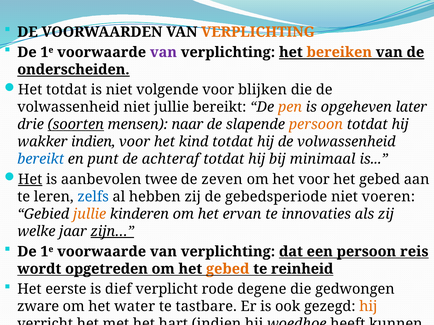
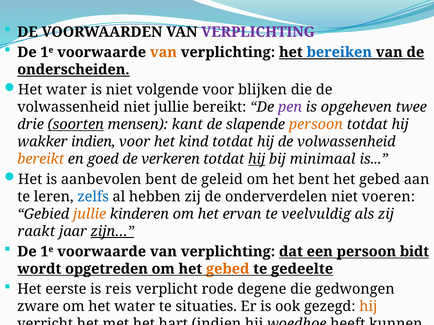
VERPLICHTING colour: orange -> purple (258, 32)
van colour: purple -> orange (163, 52)
bereiken colour: orange -> blue (339, 52)
totdat: totdat -> water (66, 90)
pen colour: orange -> purple (290, 107)
later: later -> twee (411, 107)
naar: naar -> kant (187, 125)
bereikt colour: blue -> orange (41, 159)
punt: punt -> goed (103, 159)
achteraf: achteraf -> verkeren (171, 159)
hij underline: none -> present (257, 159)
Het underline: present -> none (30, 180)
aanbevolen twee: twee -> bent (161, 180)
zeven: zeven -> geleid (222, 180)
het voor: voor -> bent (314, 180)
gebedsperiode: gebedsperiode -> onderverdelen (276, 197)
innovaties: innovaties -> veelvuldig (316, 214)
welke: welke -> raakt (36, 232)
reis: reis -> bidt (414, 252)
reinheid: reinheid -> gedeelte (302, 269)
dief: dief -> reis (118, 290)
tastbare: tastbare -> situaties (206, 307)
